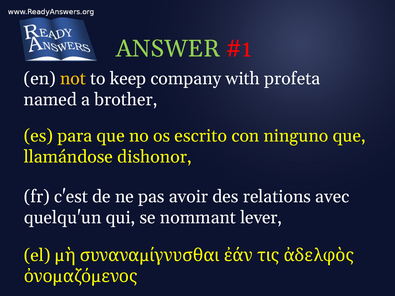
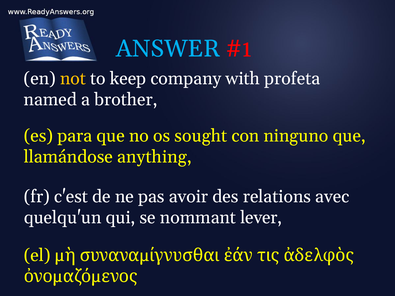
ANSWER colour: light green -> light blue (168, 49)
escrito: escrito -> sought (201, 136)
dishonor: dishonor -> anything (154, 157)
